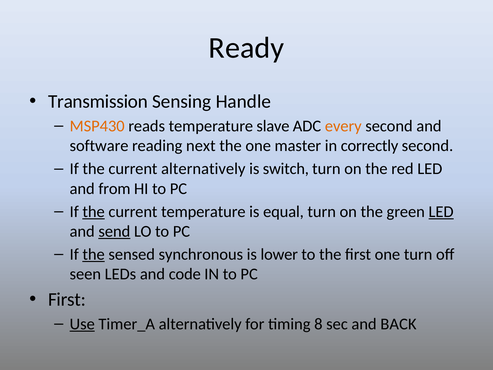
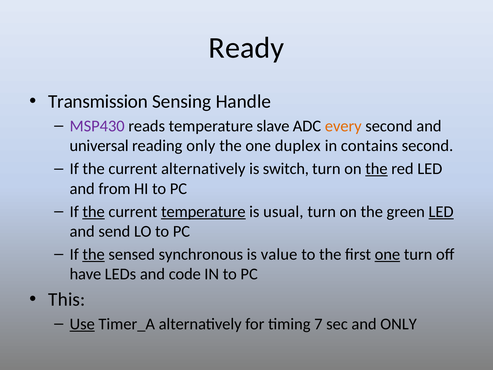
MSP430 colour: orange -> purple (97, 126)
software: software -> universal (99, 146)
reading next: next -> only (201, 146)
master: master -> duplex (298, 146)
correctly: correctly -> contains (369, 146)
the underline: none -> present (376, 169)
temperature underline: none -> present (203, 211)
equal: equal -> usual (283, 211)
send underline: present -> none (114, 231)
lower: lower -> value (279, 254)
one underline: none -> present (387, 254)
seen: seen -> have (85, 274)
First: First -> This (67, 299)
8: 8 -> 7 (318, 324)
and BACK: BACK -> ONLY (399, 324)
